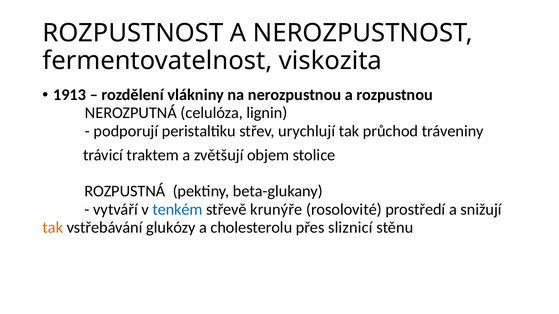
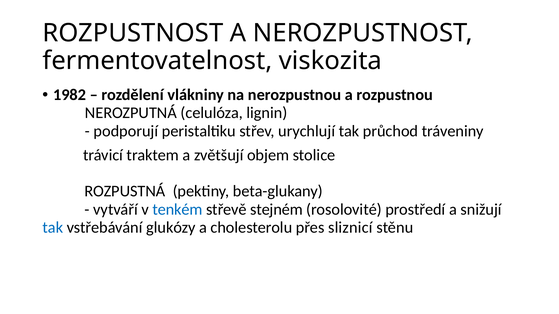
1913: 1913 -> 1982 (70, 95)
krunýře: krunýře -> stejném (276, 210)
tak colour: orange -> blue (53, 228)
